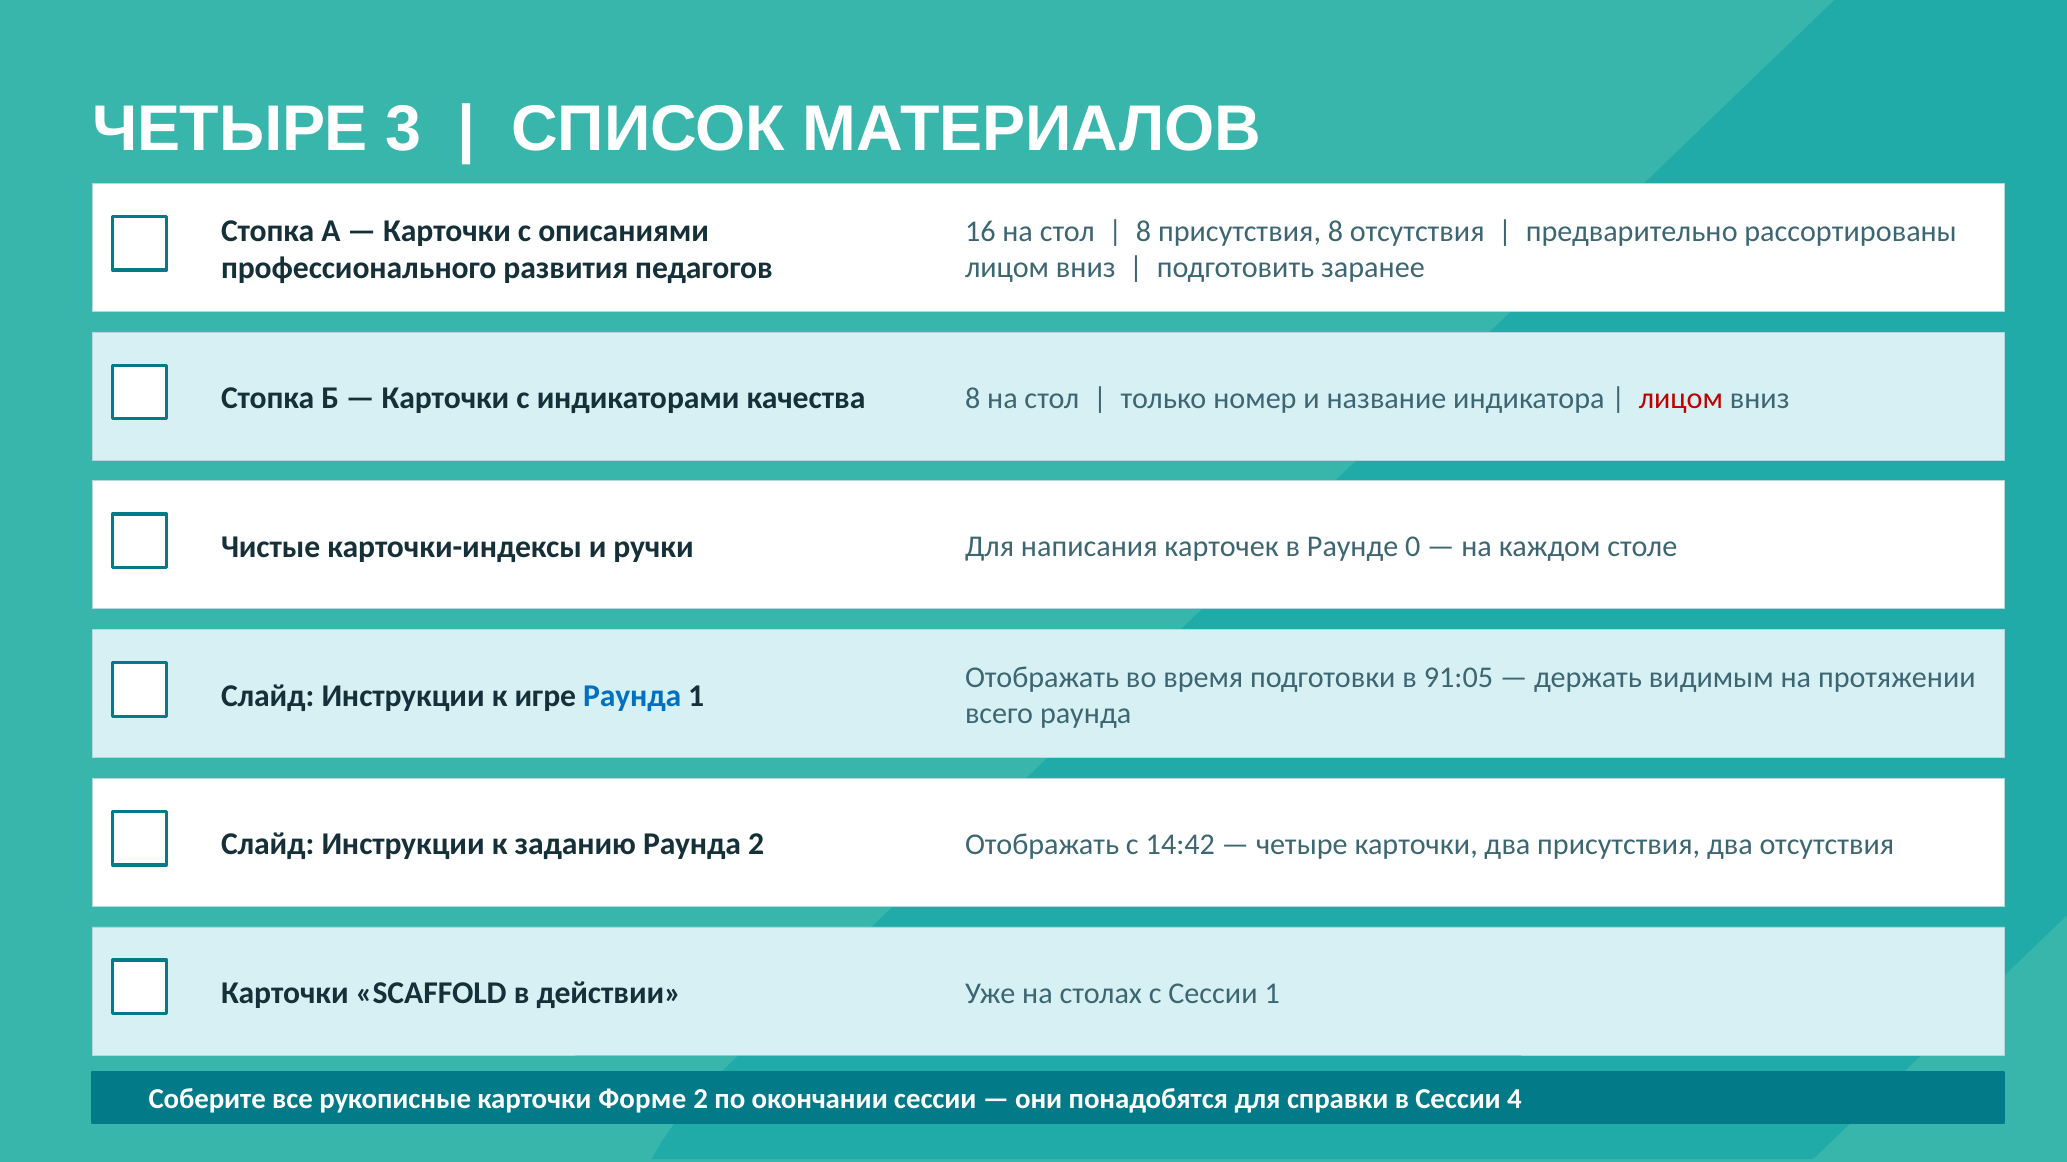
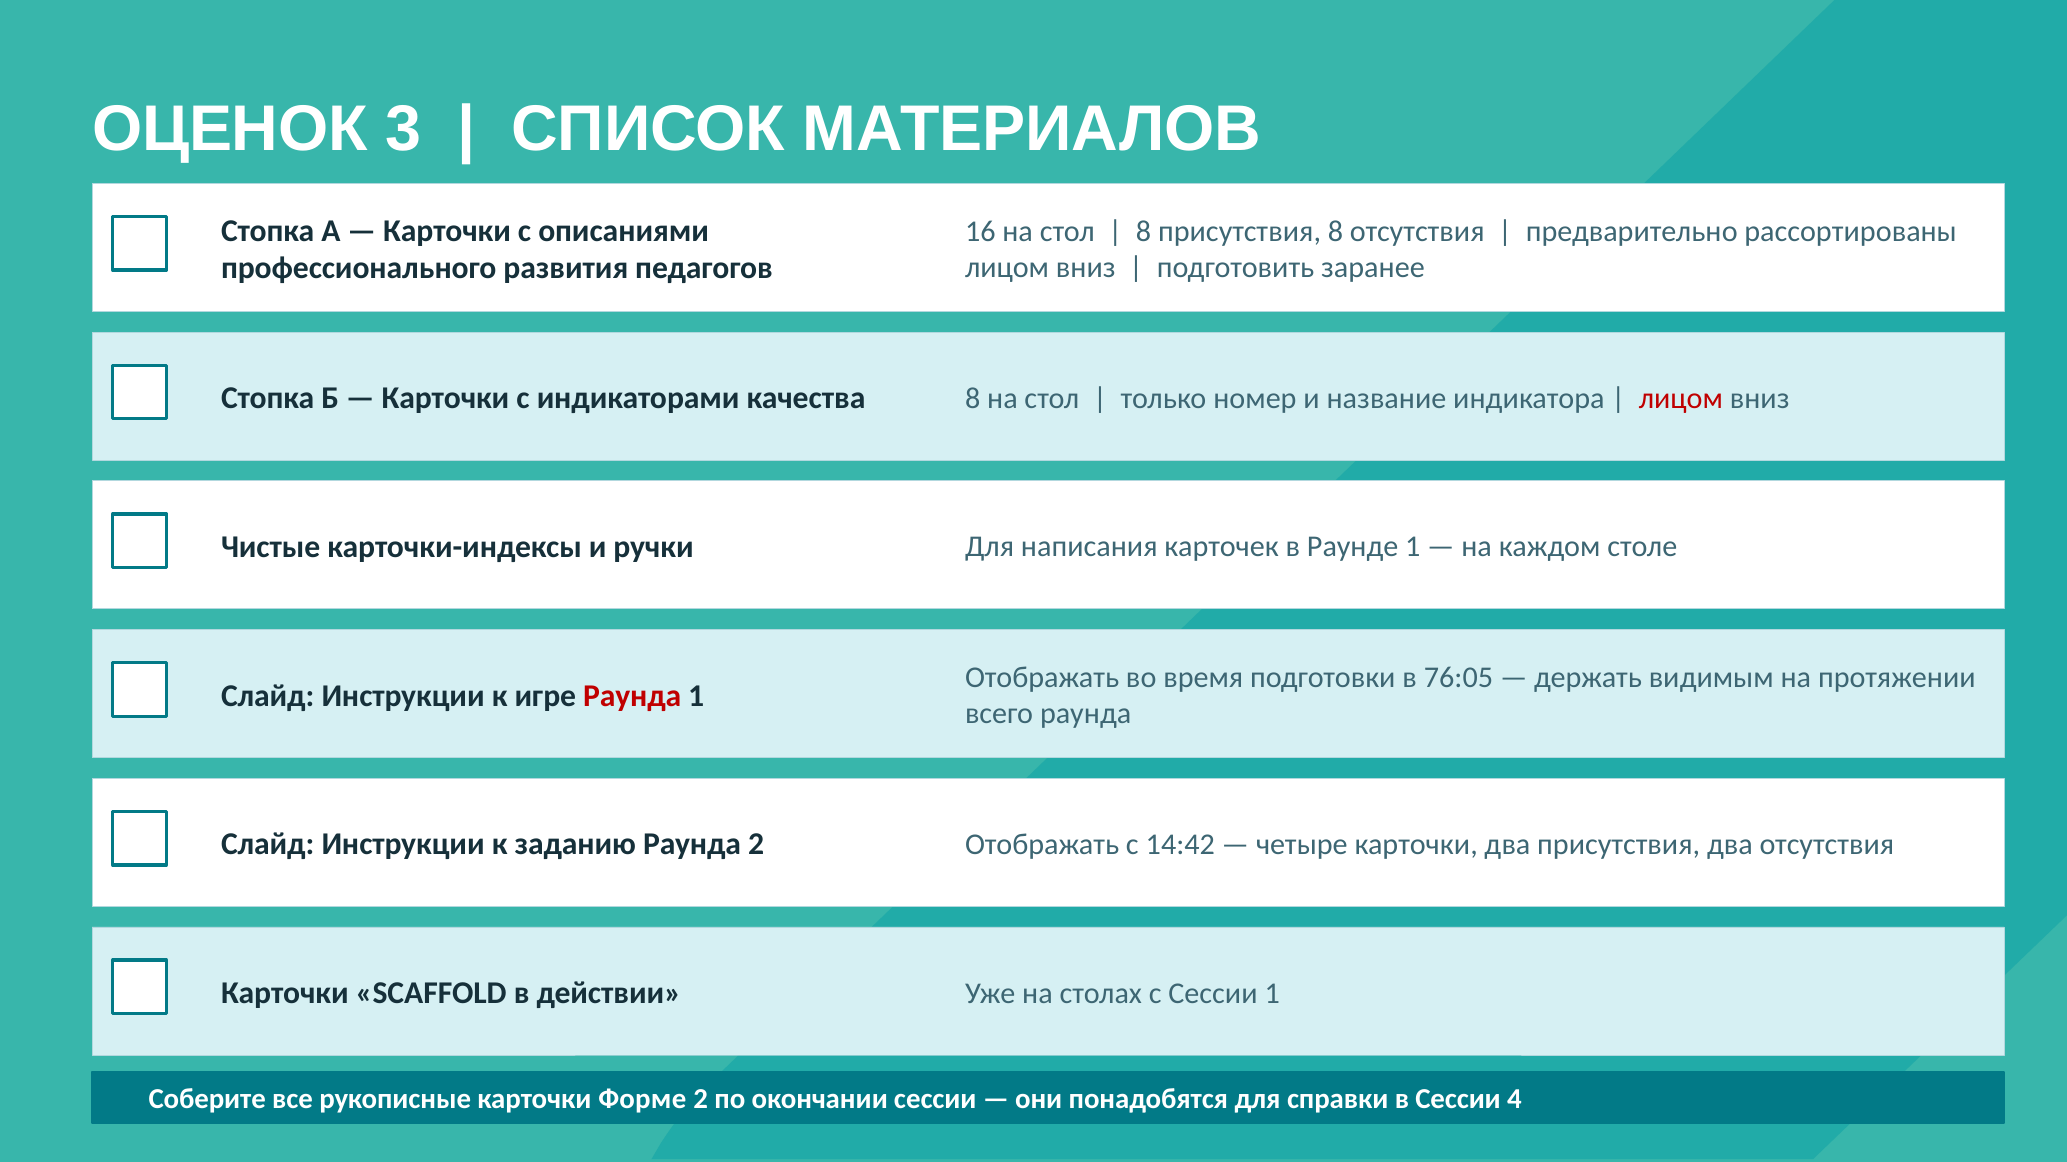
ЧЕТЫРЕ: ЧЕТЫРЕ -> ОЦЕНОК (230, 129)
Раунде 0: 0 -> 1 (1413, 547)
91:05: 91:05 -> 76:05 (1458, 678)
Раунда colour: blue -> red (632, 696)
